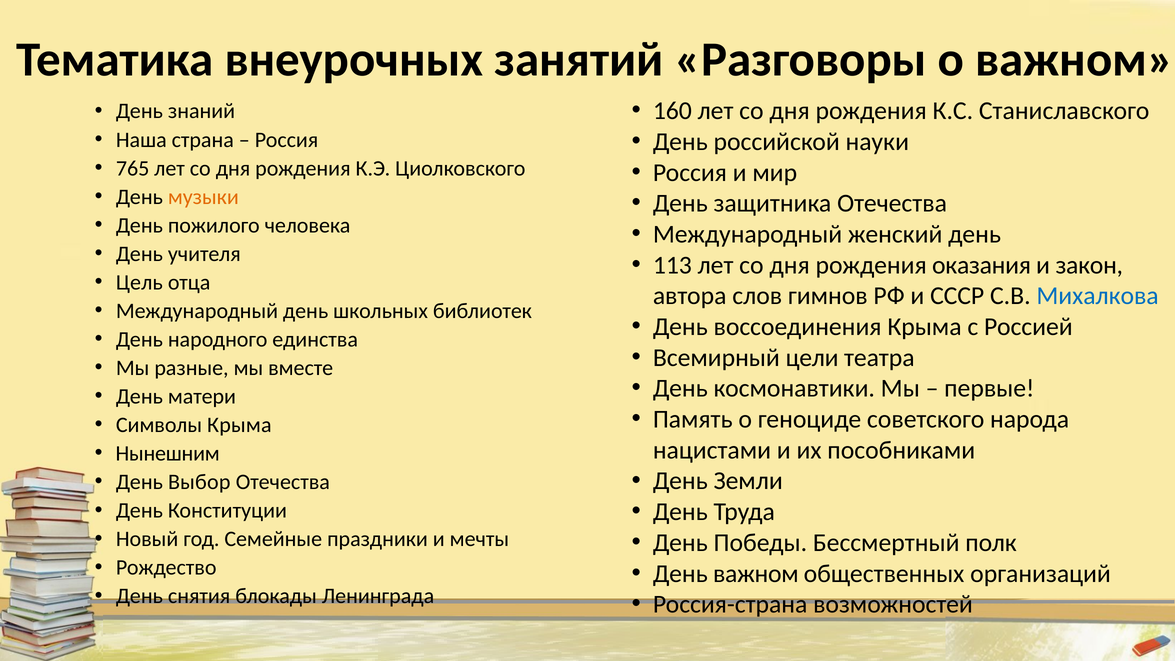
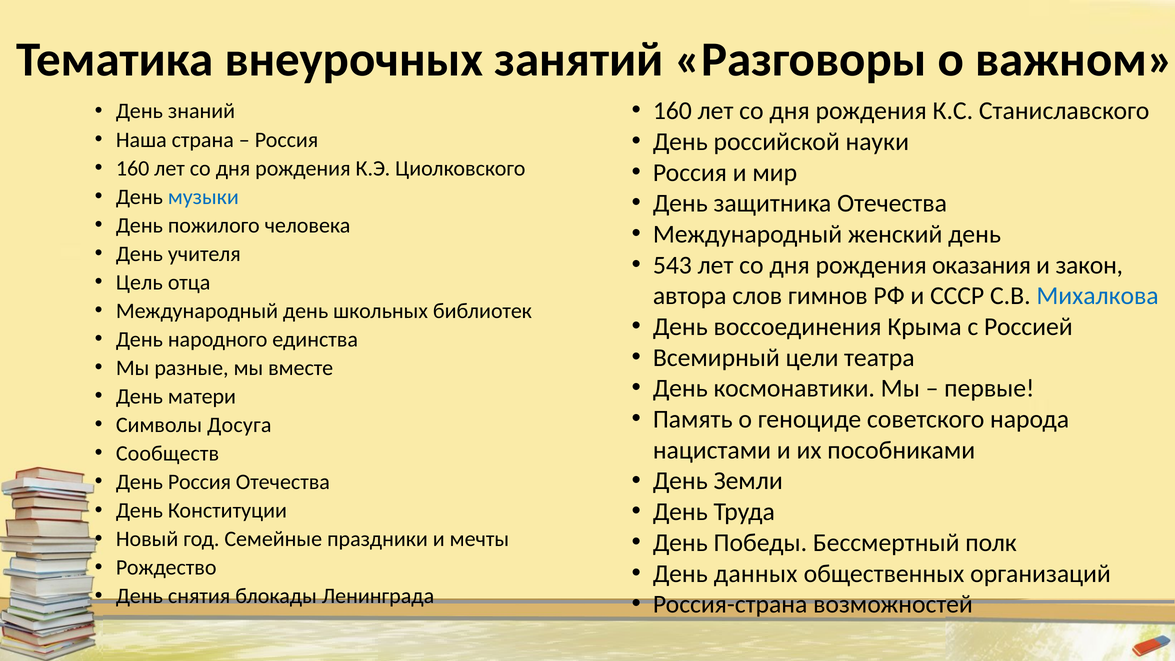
765: 765 -> 160 (133, 168)
музыки colour: orange -> blue (203, 197)
113: 113 -> 543 (672, 265)
Символы Крыма: Крыма -> Досуга (239, 425)
Нынешним: Нынешним -> Сообществ (167, 454)
День Выбор: Выбор -> Россия (199, 482)
День важном: важном -> данных (756, 574)
